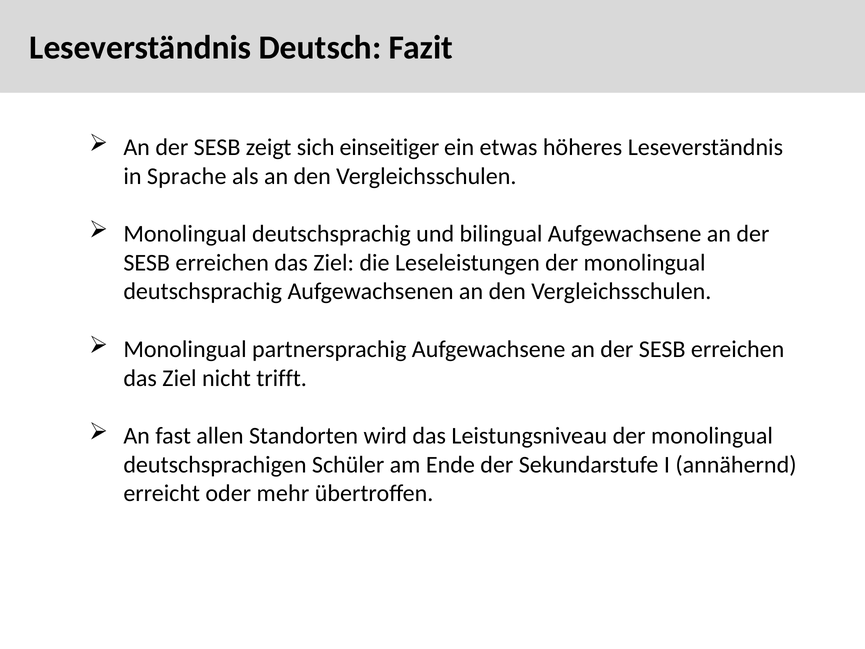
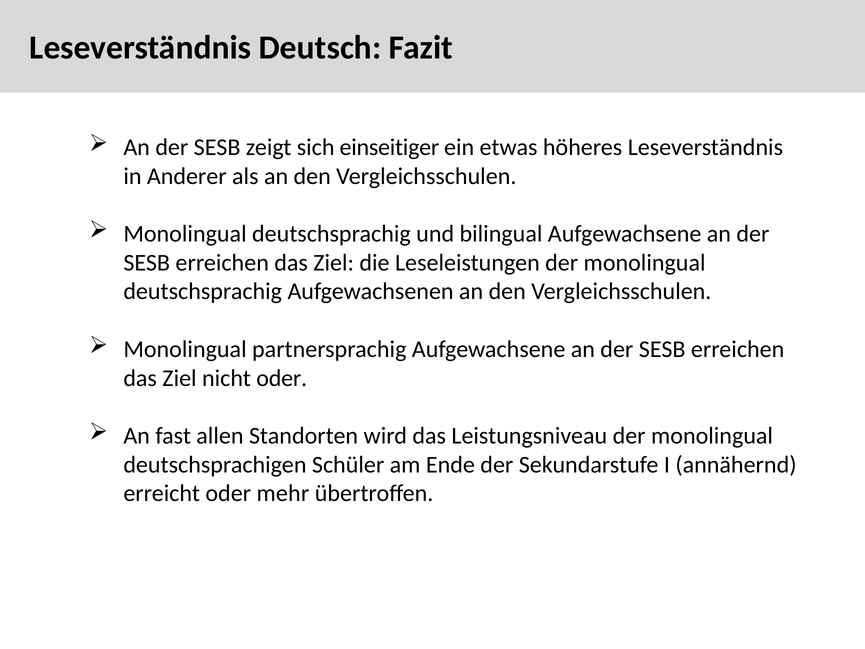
Sprache: Sprache -> Anderer (187, 176)
nicht trifft: trifft -> oder (282, 378)
